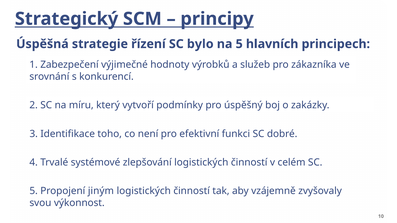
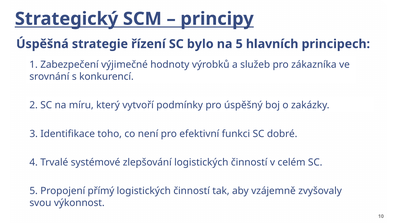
jiným: jiným -> přímý (101, 191)
